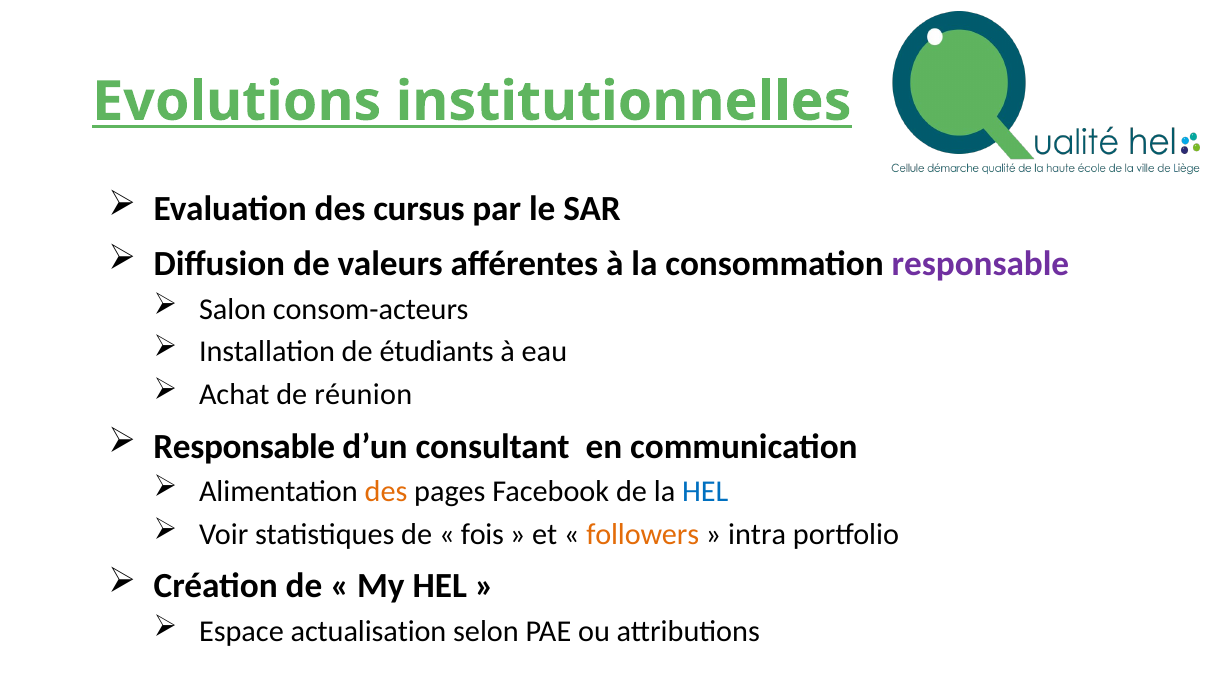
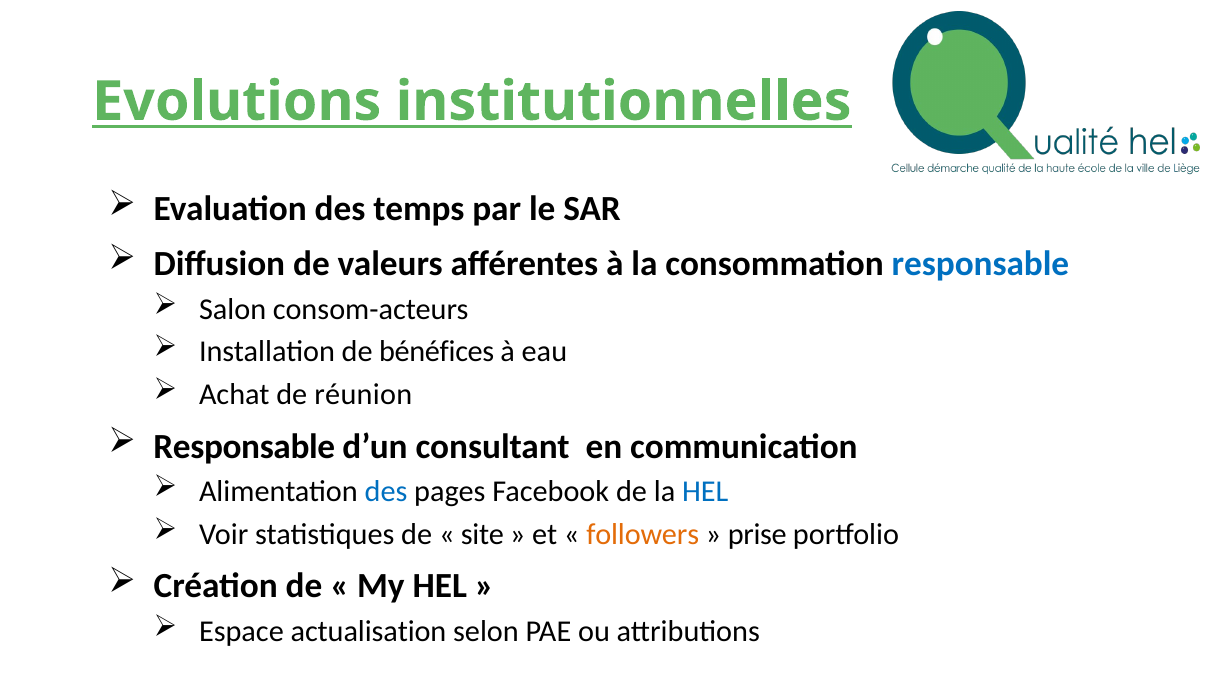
cursus: cursus -> temps (419, 209)
responsable colour: purple -> blue (980, 264)
étudiants: étudiants -> bénéfices (437, 352)
des colour: orange -> blue (386, 492)
fois: fois -> site (482, 535)
intra: intra -> prise (757, 535)
